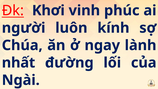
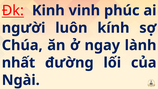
Khơi: Khơi -> Kinh (48, 10)
